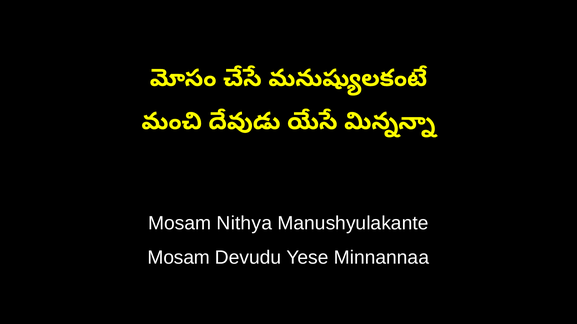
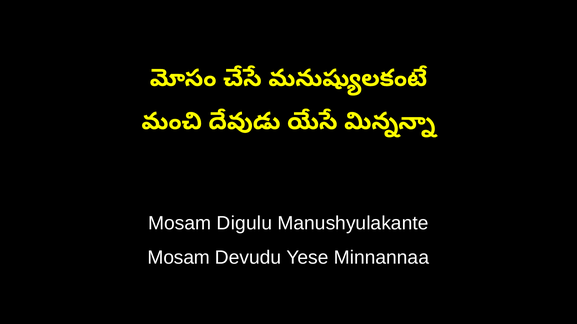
Nithya: Nithya -> Digulu (244, 223)
